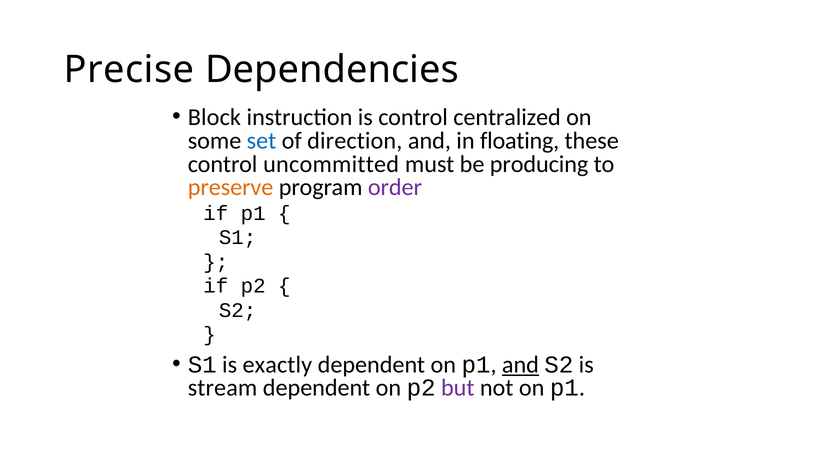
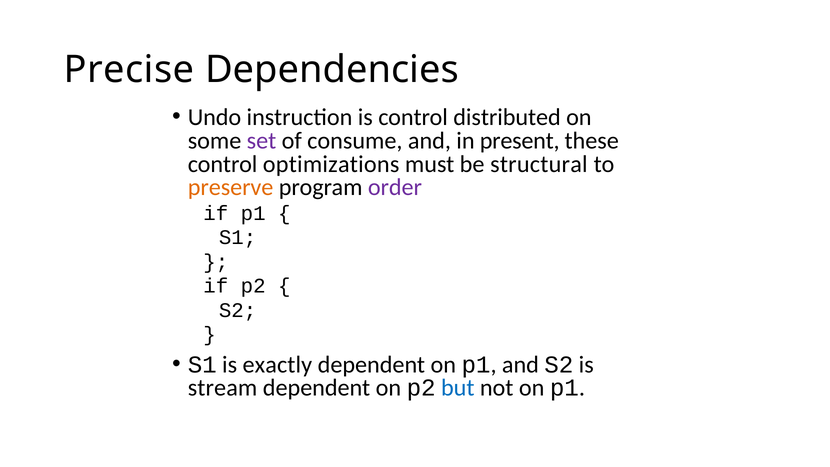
Block: Block -> Undo (214, 117)
centralized: centralized -> distributed (507, 117)
set colour: blue -> purple (261, 141)
direction: direction -> consume (355, 141)
floating: floating -> present (520, 141)
uncommitted: uncommitted -> optimizations (331, 164)
producing: producing -> structural (539, 164)
and underline: present -> none (520, 365)
but colour: purple -> blue (458, 388)
